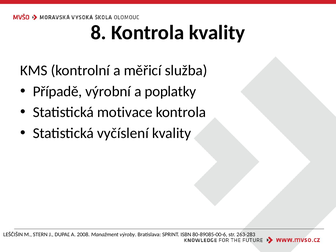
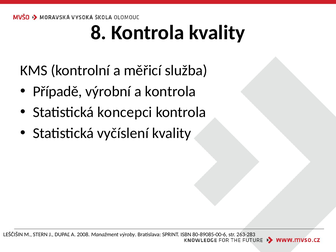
a poplatky: poplatky -> kontrola (170, 91)
motivace: motivace -> koncepci (125, 112)
